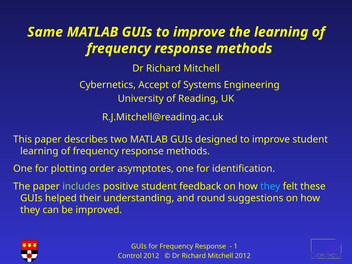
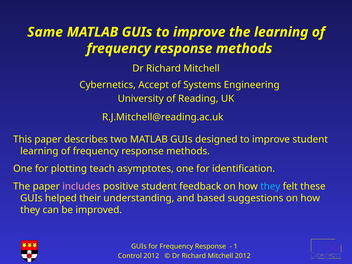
order: order -> teach (102, 169)
includes colour: light green -> pink (81, 186)
round: round -> based (211, 198)
